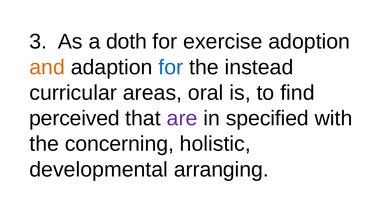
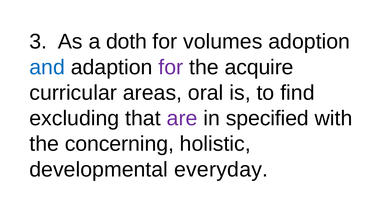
exercise: exercise -> volumes (223, 42)
and colour: orange -> blue (47, 67)
for colour: blue -> purple (171, 67)
instead: instead -> acquire (259, 67)
perceived: perceived -> excluding (74, 118)
arranging: arranging -> everyday (221, 170)
